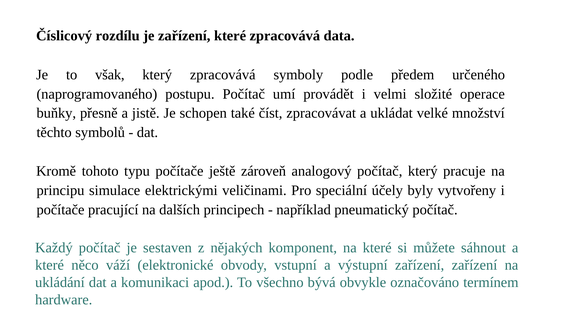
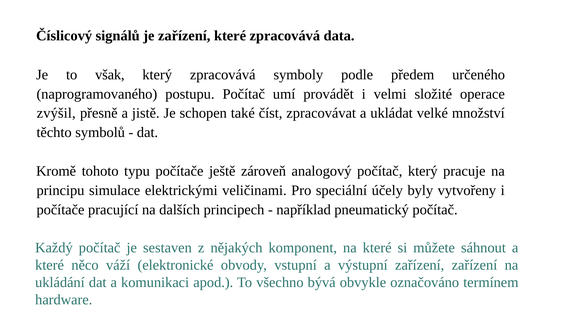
rozdílu: rozdílu -> signálů (118, 36)
buňky: buňky -> zvýšil (56, 113)
